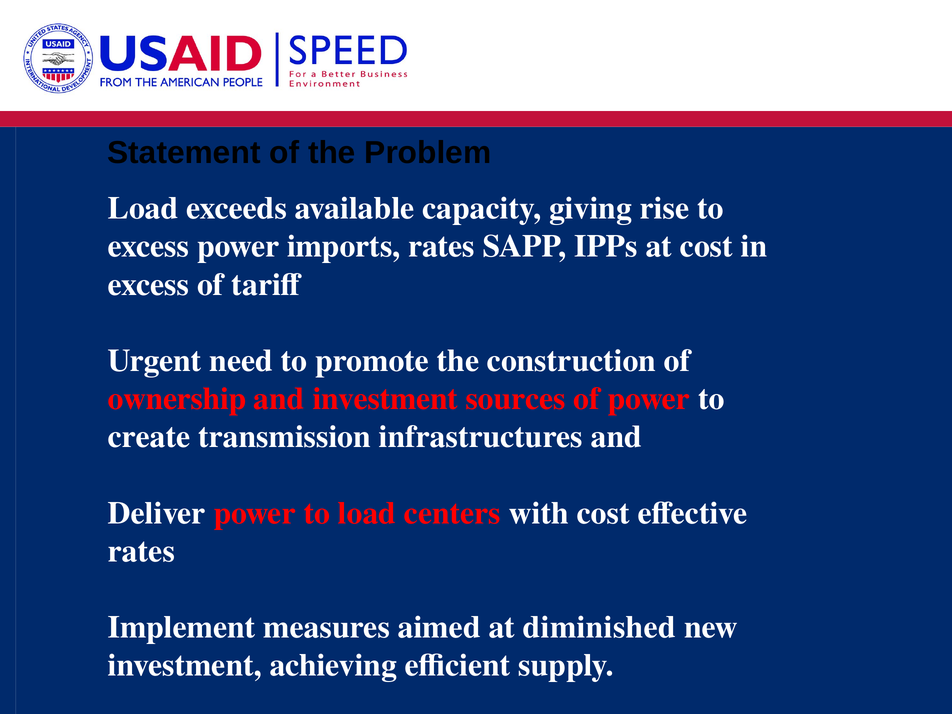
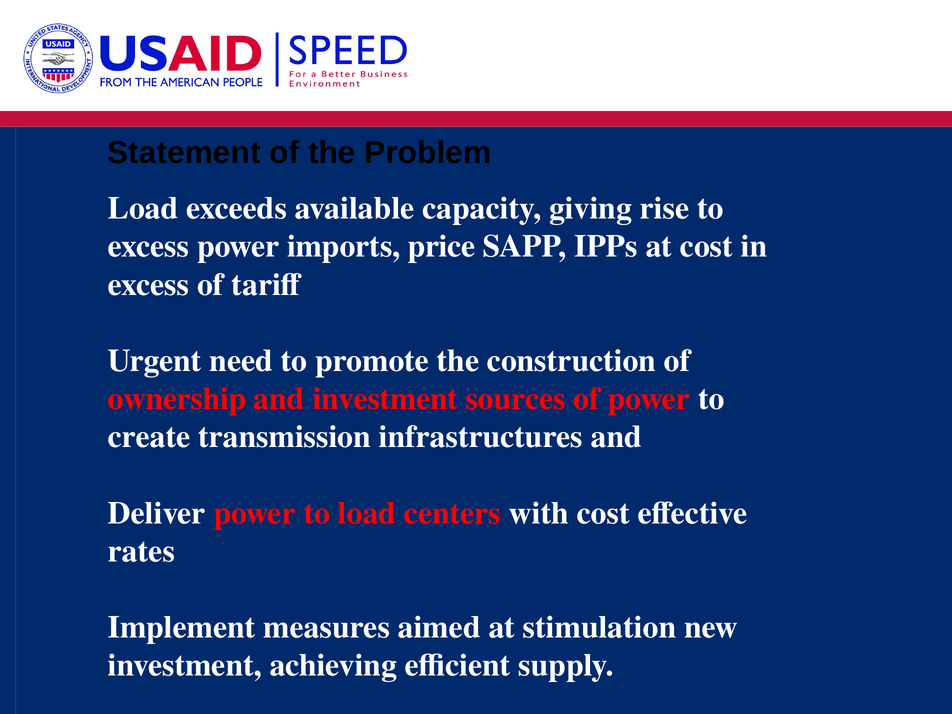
imports rates: rates -> price (442, 246)
diminished: diminished -> stimulation (600, 627)
